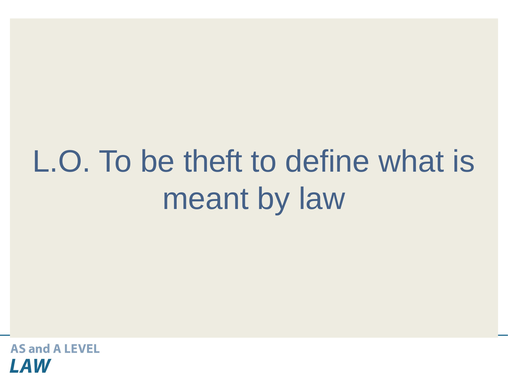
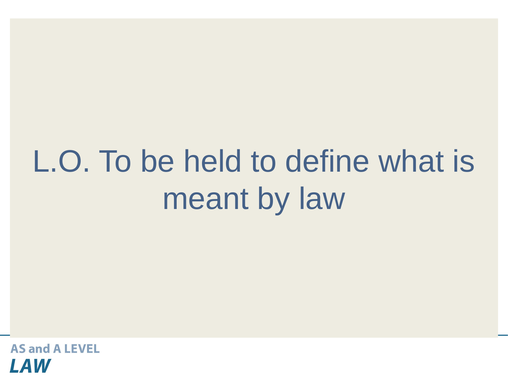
theft: theft -> held (213, 162)
